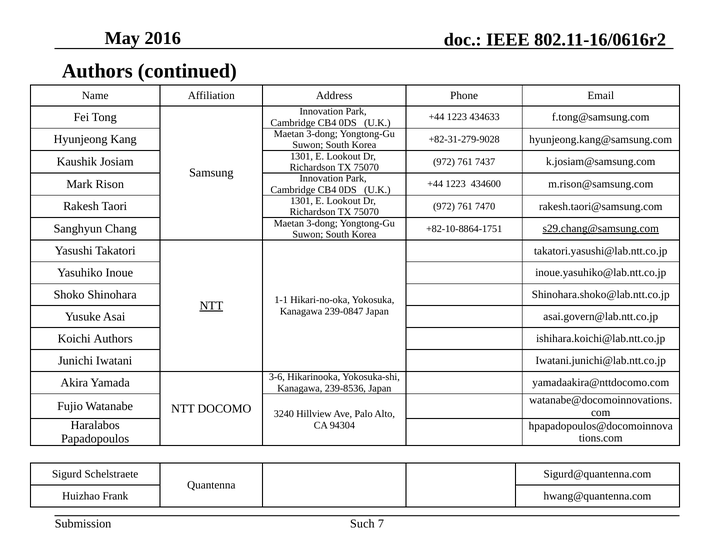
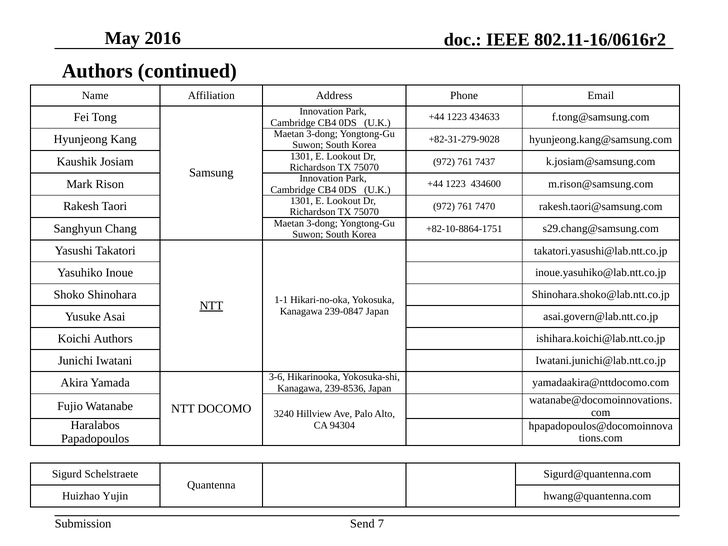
s29.chang@samsung.com underline: present -> none (601, 229)
Frank: Frank -> Yujin (115, 496)
Such: Such -> Send (362, 524)
